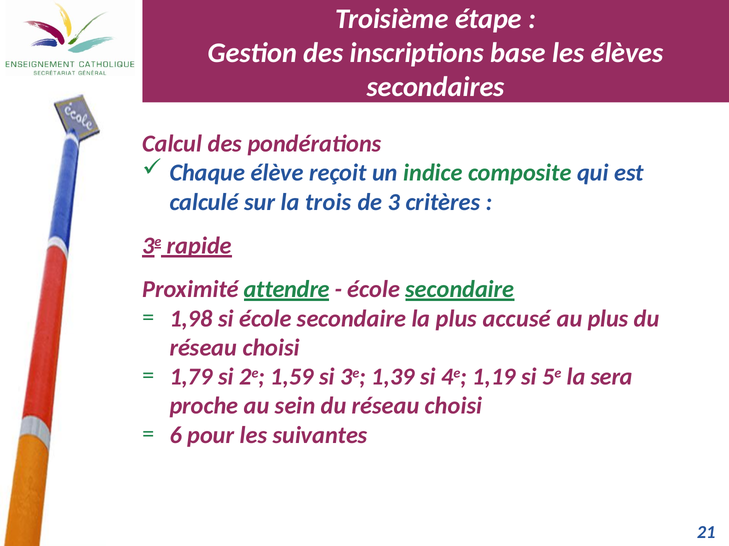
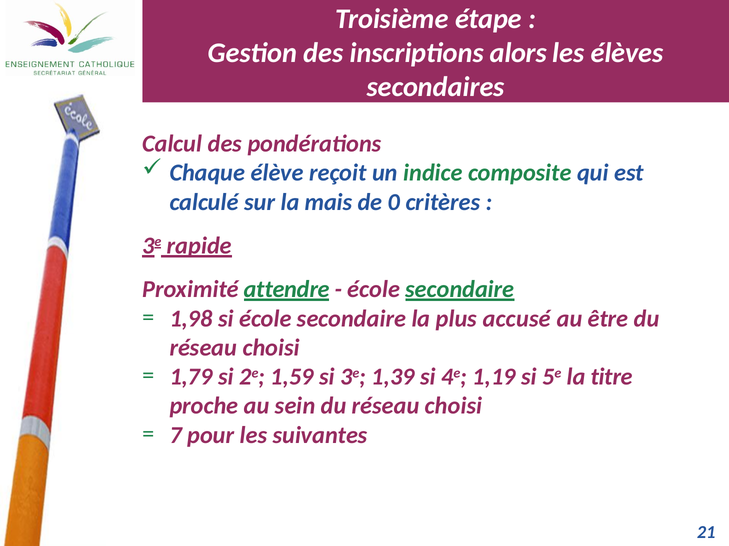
base: base -> alors (518, 53)
trois: trois -> mais (329, 202)
3: 3 -> 0 (394, 202)
au plus: plus -> être (608, 319)
sera: sera -> titre (612, 377)
6: 6 -> 7 (176, 436)
